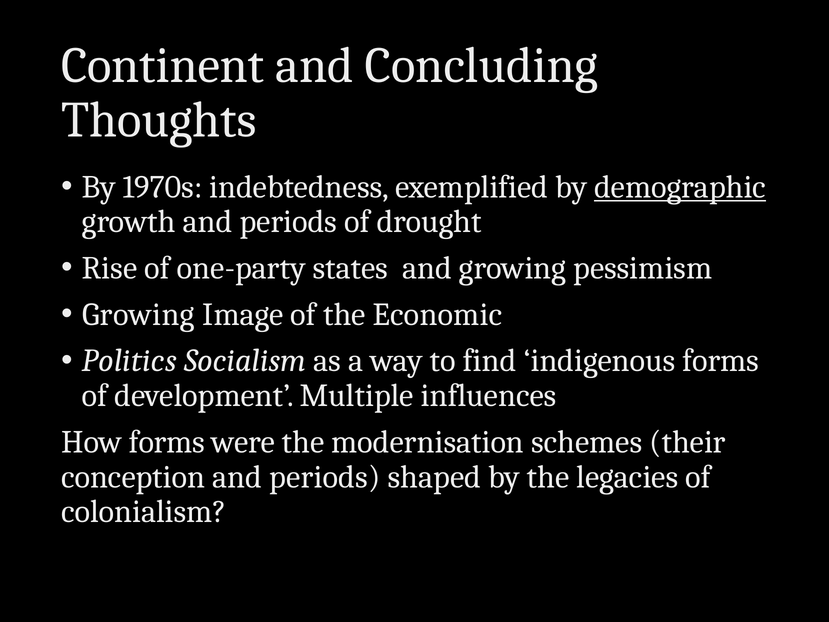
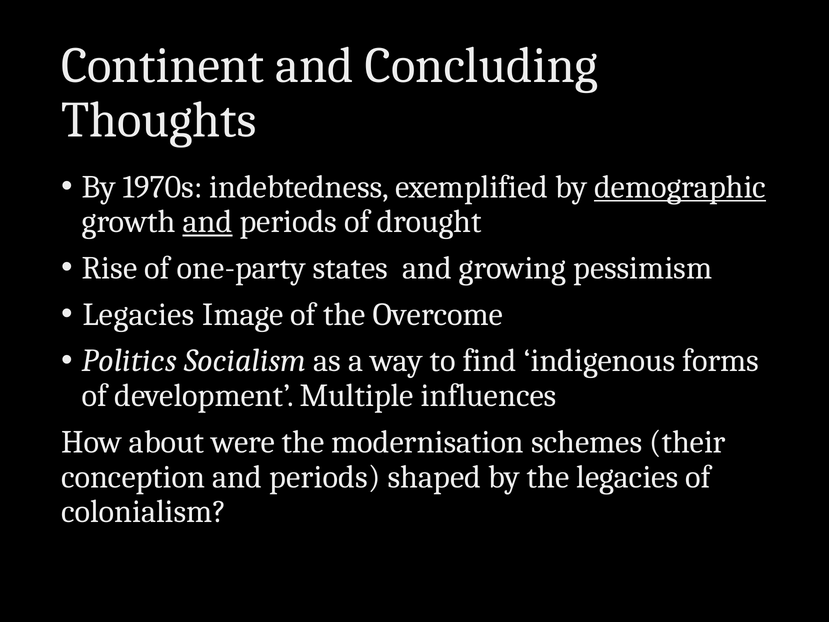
and underline: none -> present (208, 222)
Growing: Growing -> Legacies (138, 314)
Economic: Economic -> Overcome (438, 314)
How forms: forms -> about (167, 442)
